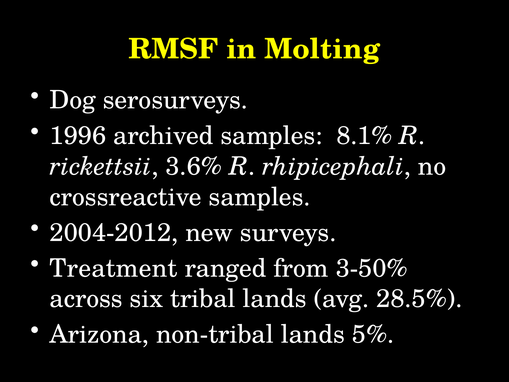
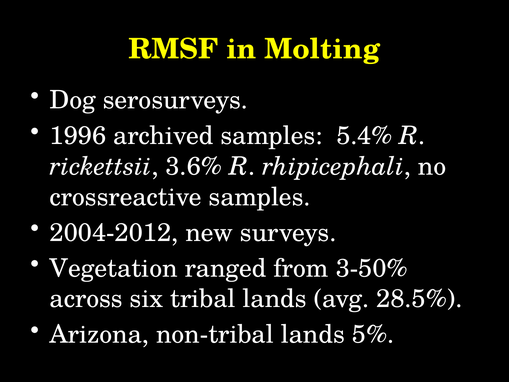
8.1%: 8.1% -> 5.4% (364, 136)
Treatment: Treatment -> Vegetation (114, 268)
